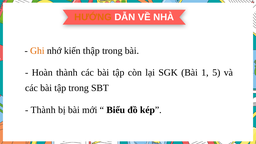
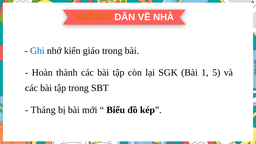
Ghi colour: orange -> blue (37, 51)
thập: thập -> giáo (91, 51)
Thành: Thành -> Tháng (43, 110)
